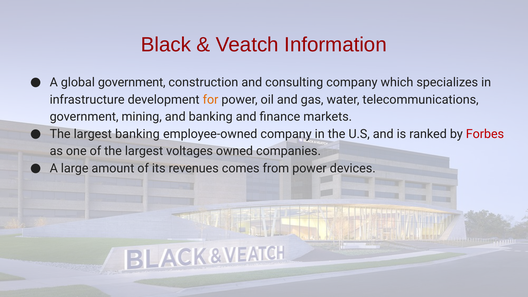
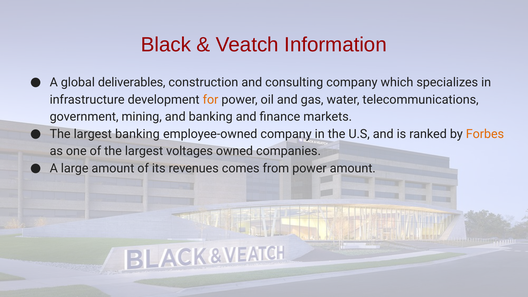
global government: government -> deliverables (132, 82)
Forbes colour: red -> orange (485, 134)
power devices: devices -> amount (353, 168)
